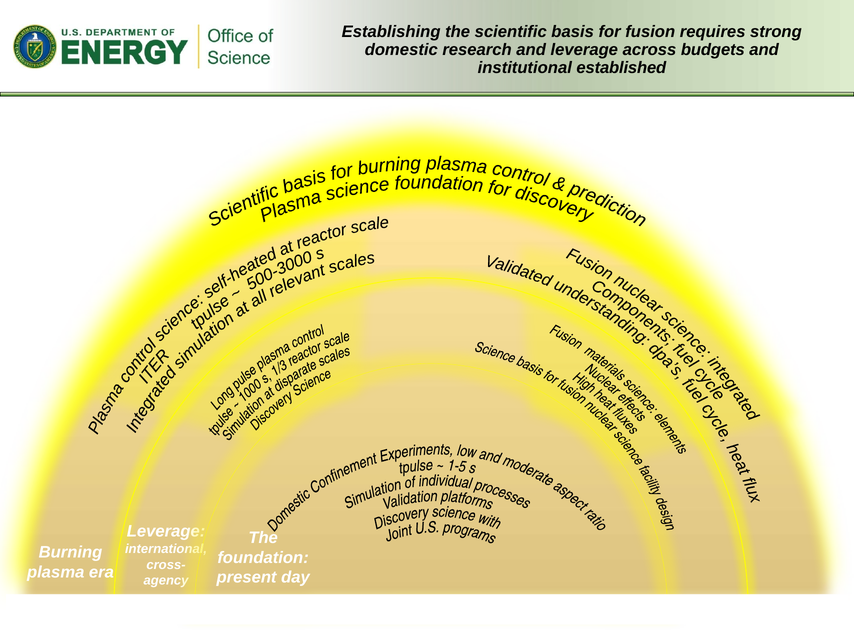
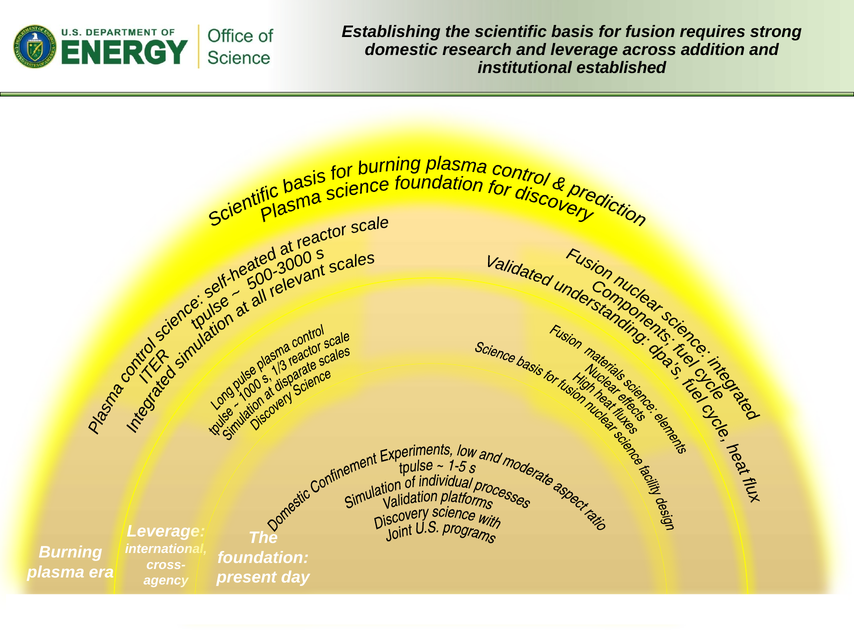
budgets: budgets -> addition (713, 50)
